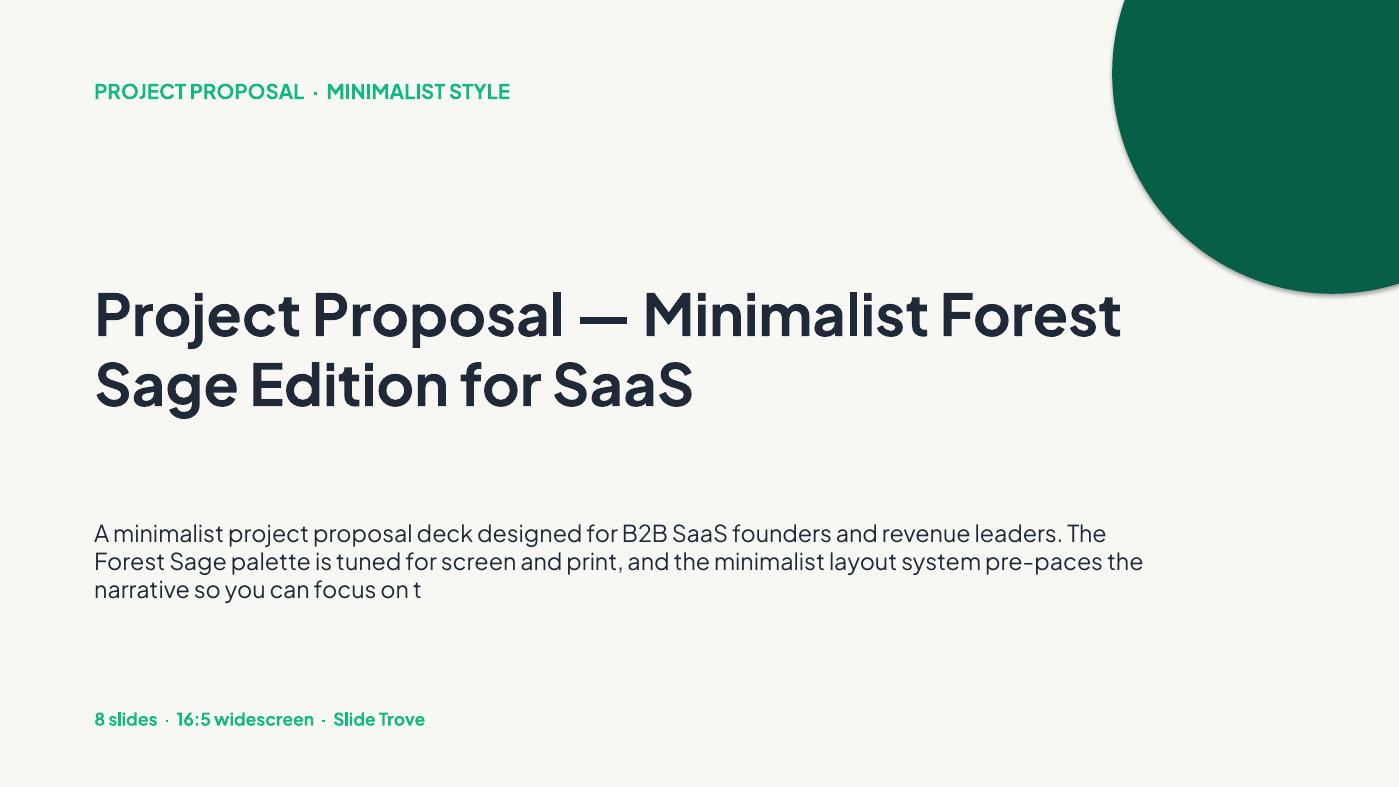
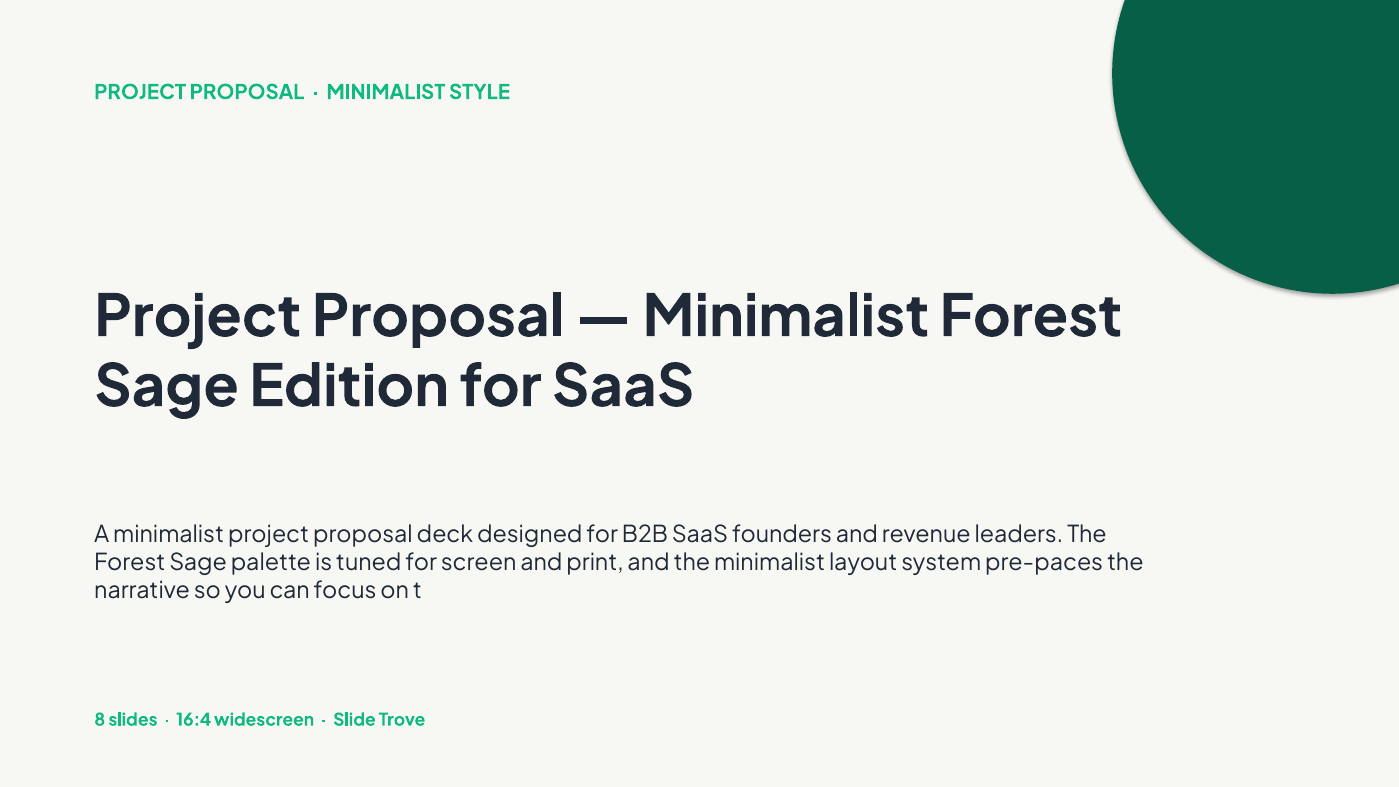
16:5: 16:5 -> 16:4 (194, 720)
